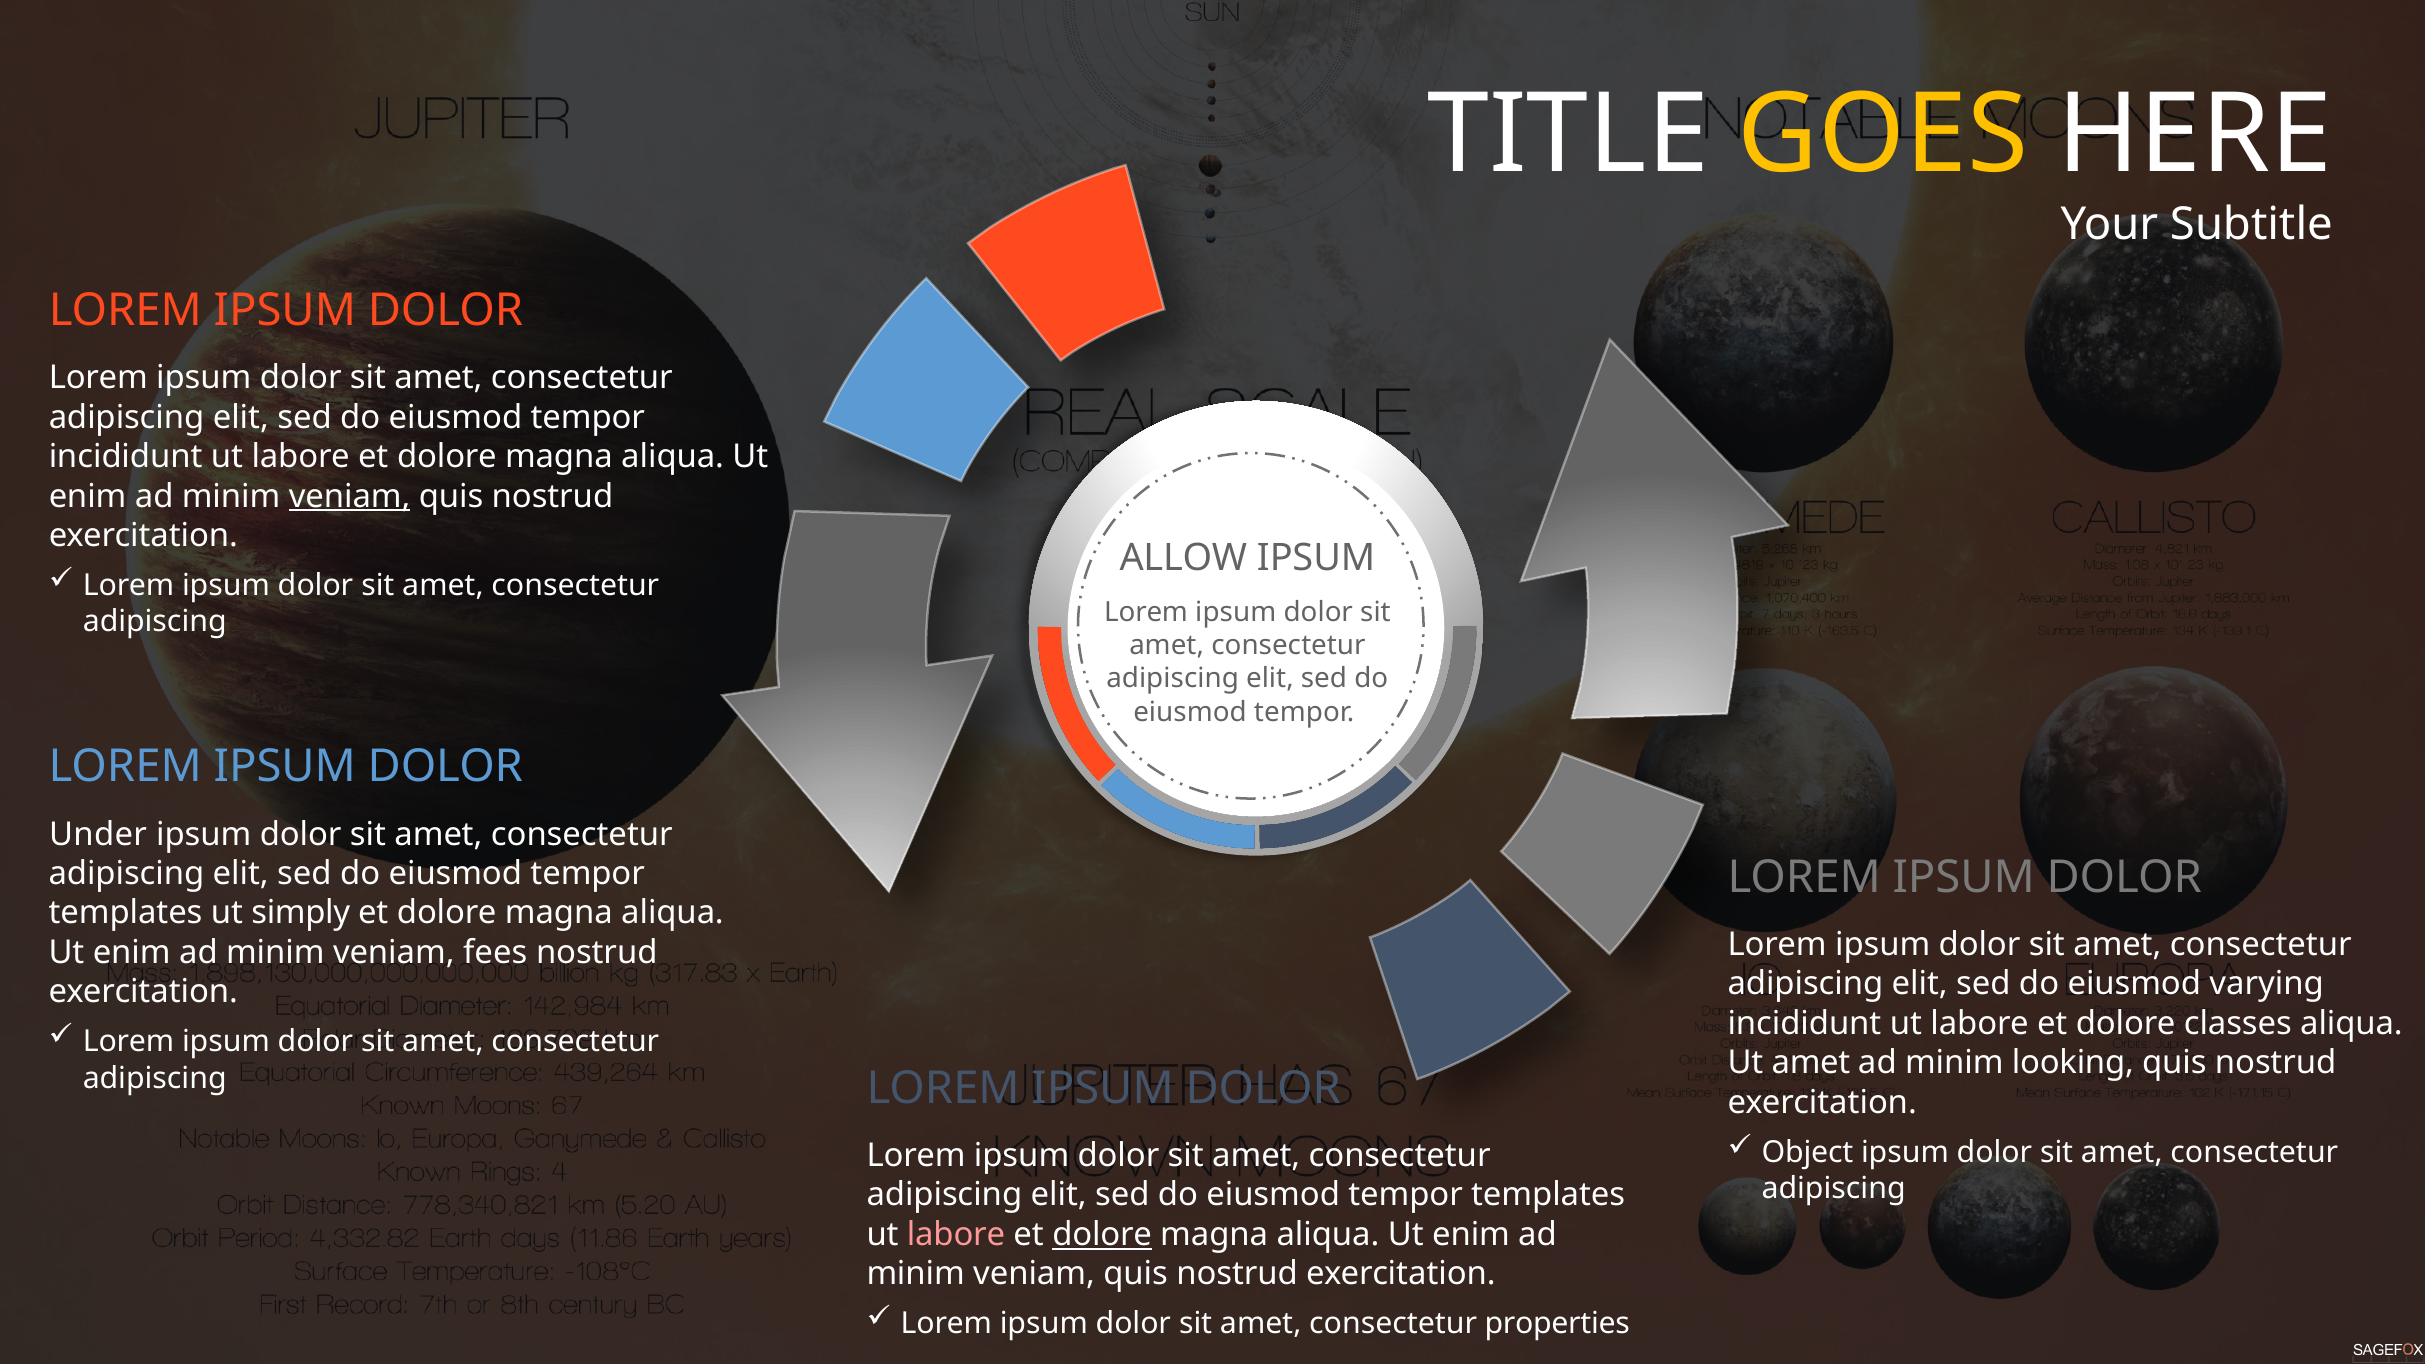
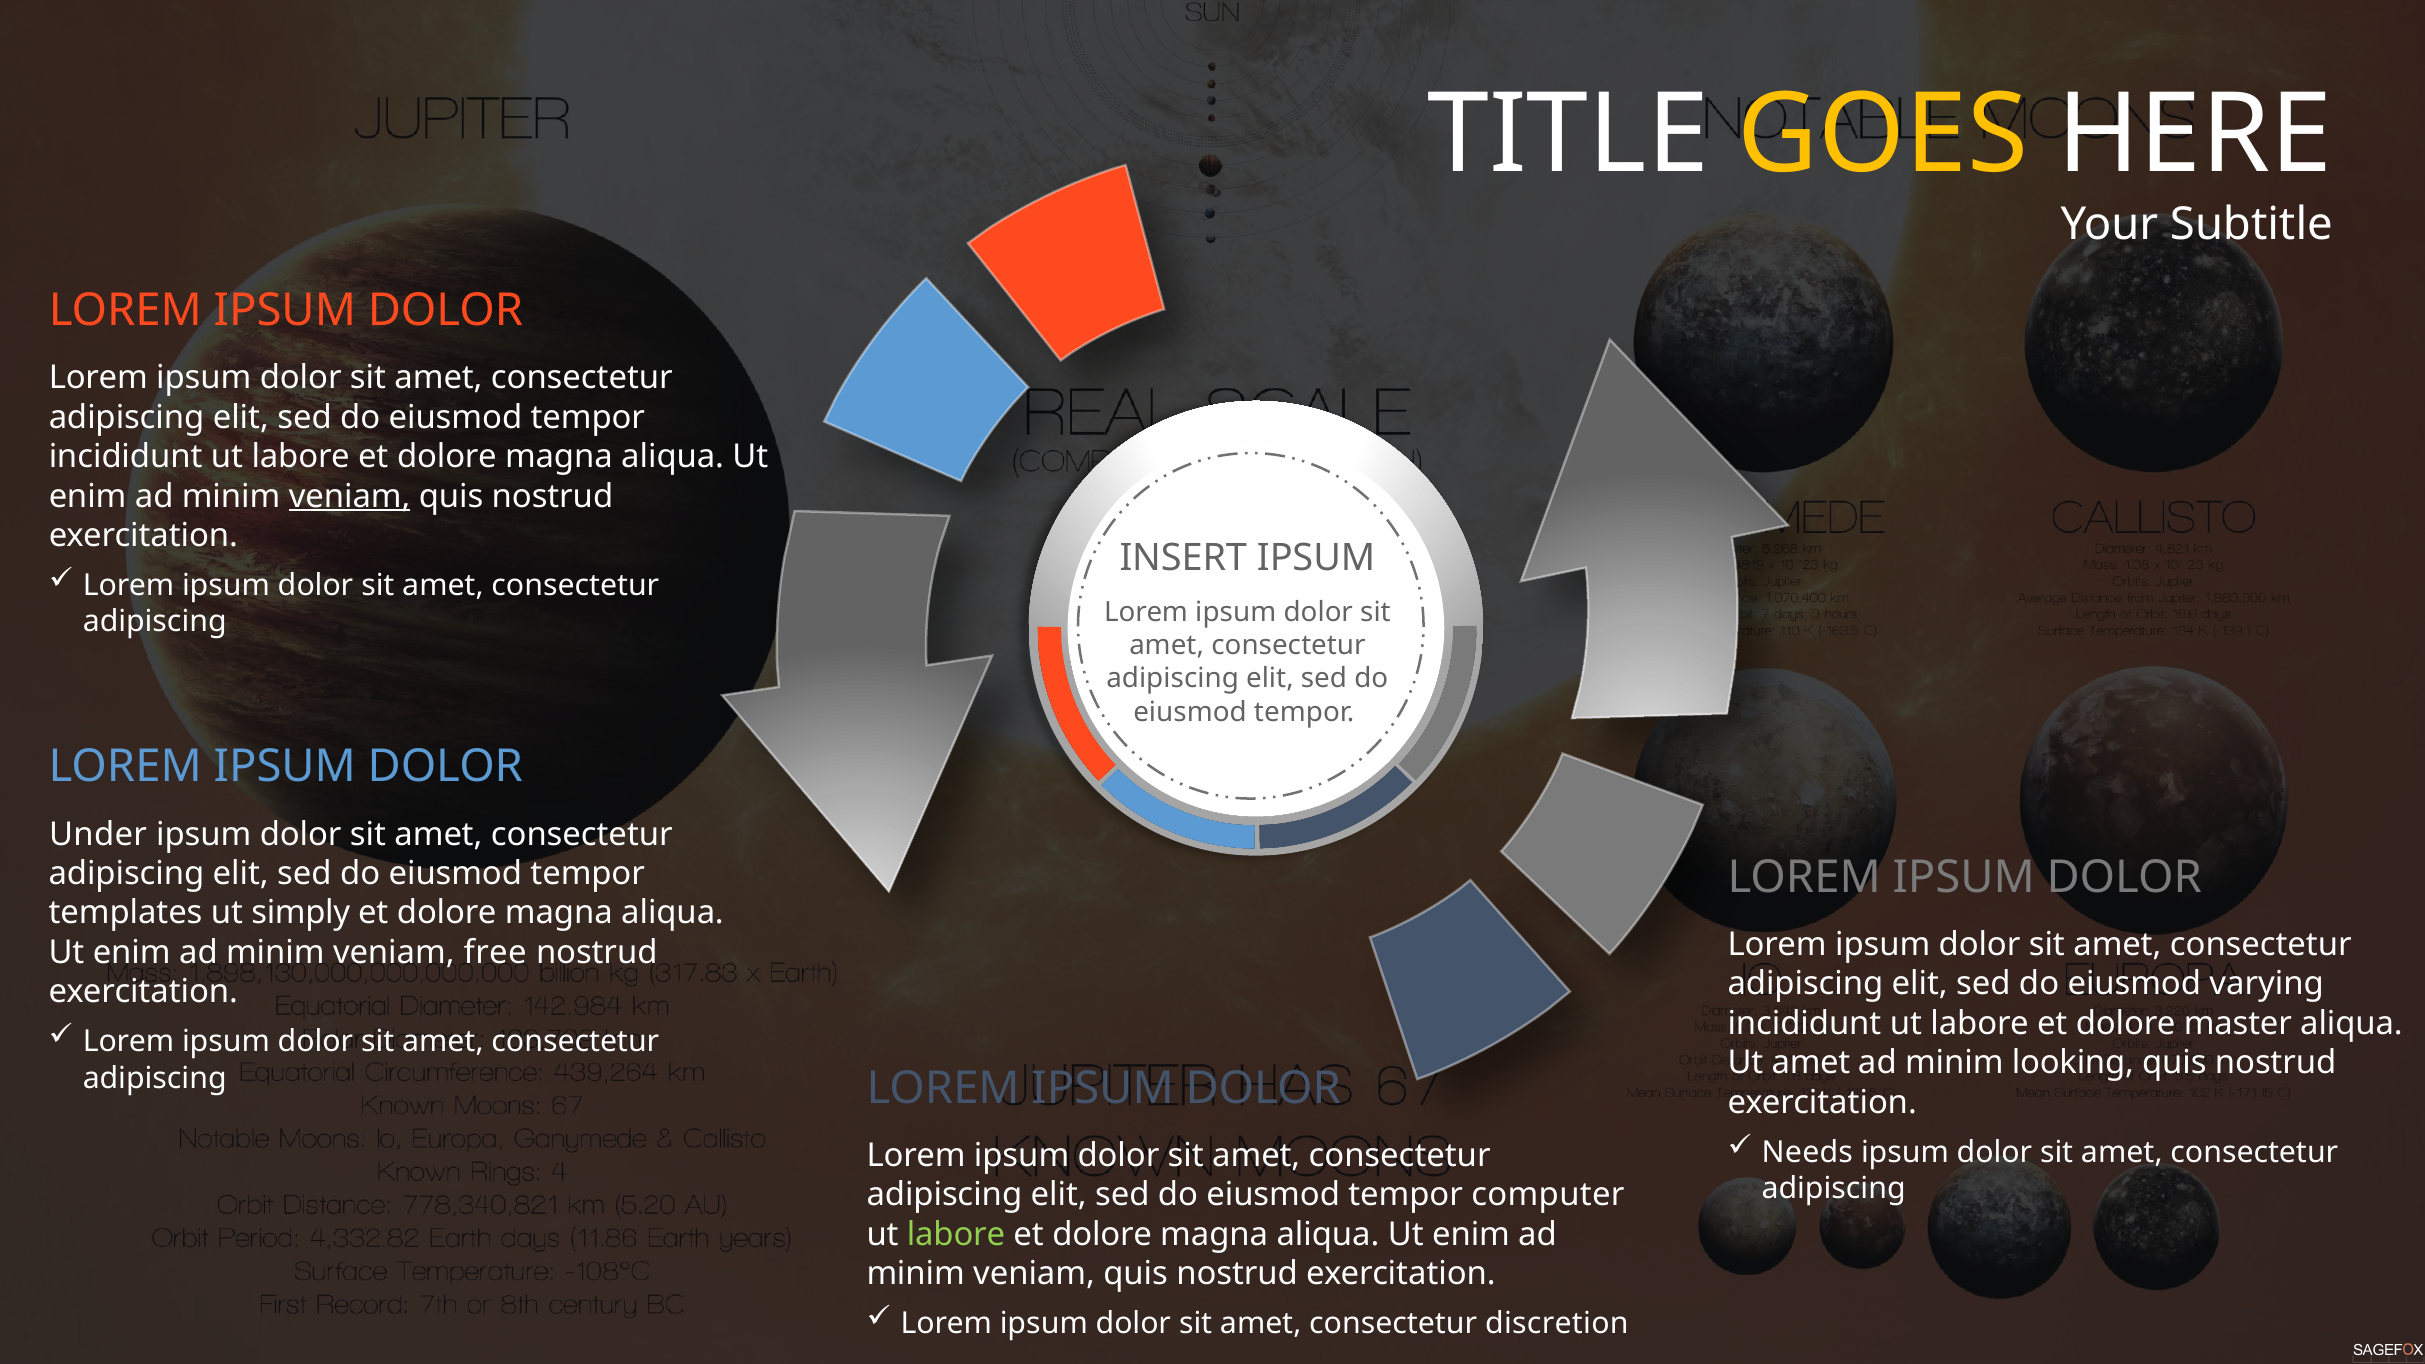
ALLOW: ALLOW -> INSERT (1183, 558)
fees: fees -> free (495, 953)
classes: classes -> master (2238, 1023)
Object: Object -> Needs (1807, 1152)
templates: templates -> computer (1548, 1195)
labore colour: pink -> light green (956, 1235)
dolore underline: present -> none (1102, 1235)
properties: properties -> discretion (1557, 1324)
